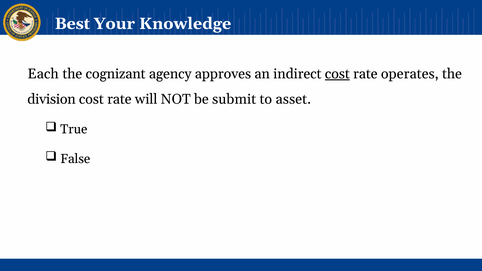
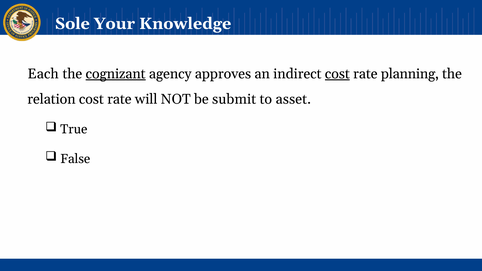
Best: Best -> Sole (72, 24)
cognizant underline: none -> present (116, 74)
operates: operates -> planning (410, 74)
division: division -> relation (51, 99)
